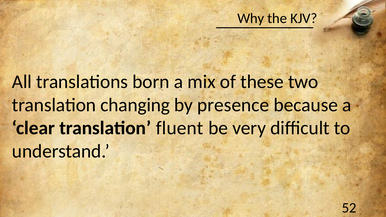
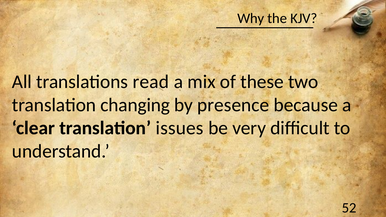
born: born -> read (151, 82)
fluent: fluent -> issues (180, 128)
